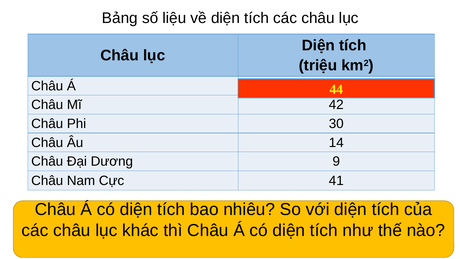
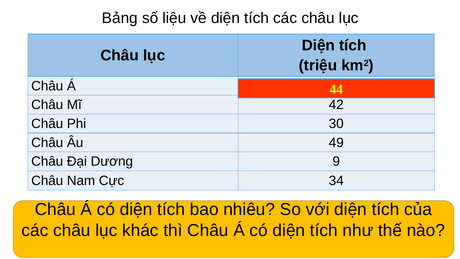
14: 14 -> 49 (336, 142)
41: 41 -> 34 (336, 181)
